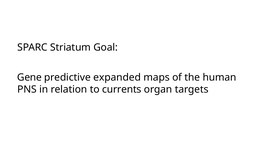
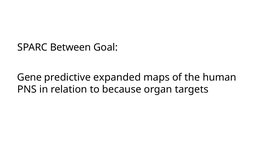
Striatum: Striatum -> Between (71, 48)
currents: currents -> because (122, 90)
